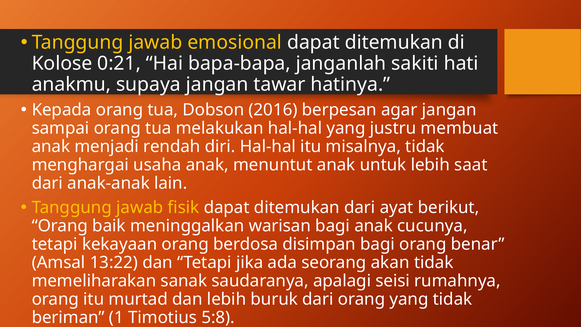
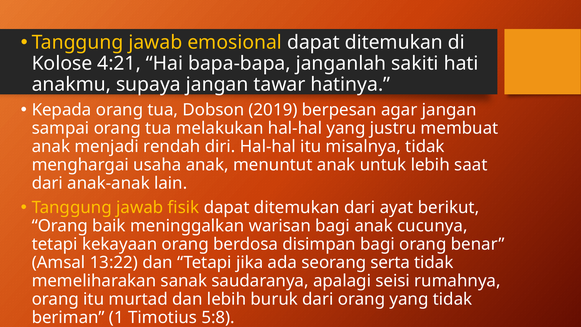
0:21: 0:21 -> 4:21 (119, 63)
2016: 2016 -> 2019 (273, 110)
akan: akan -> serta (390, 262)
